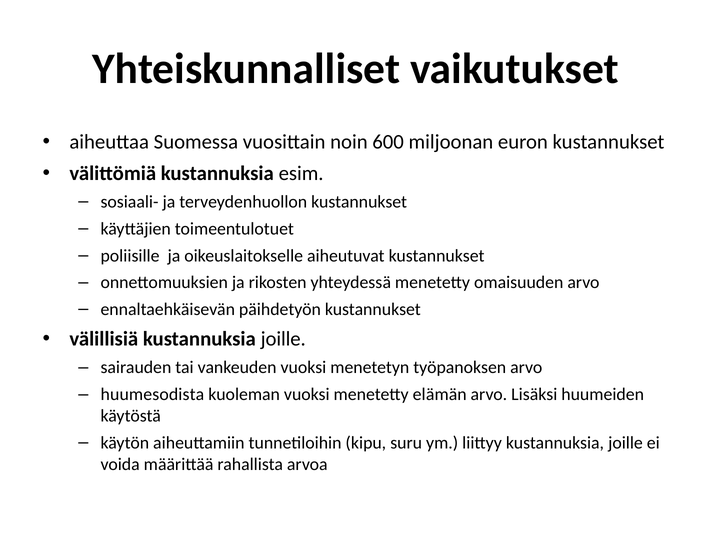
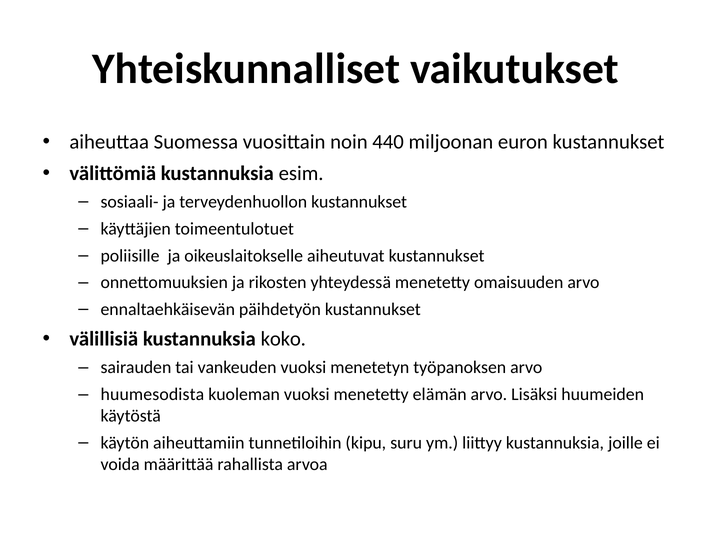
600: 600 -> 440 (388, 142)
välillisiä kustannuksia joille: joille -> koko (283, 339)
